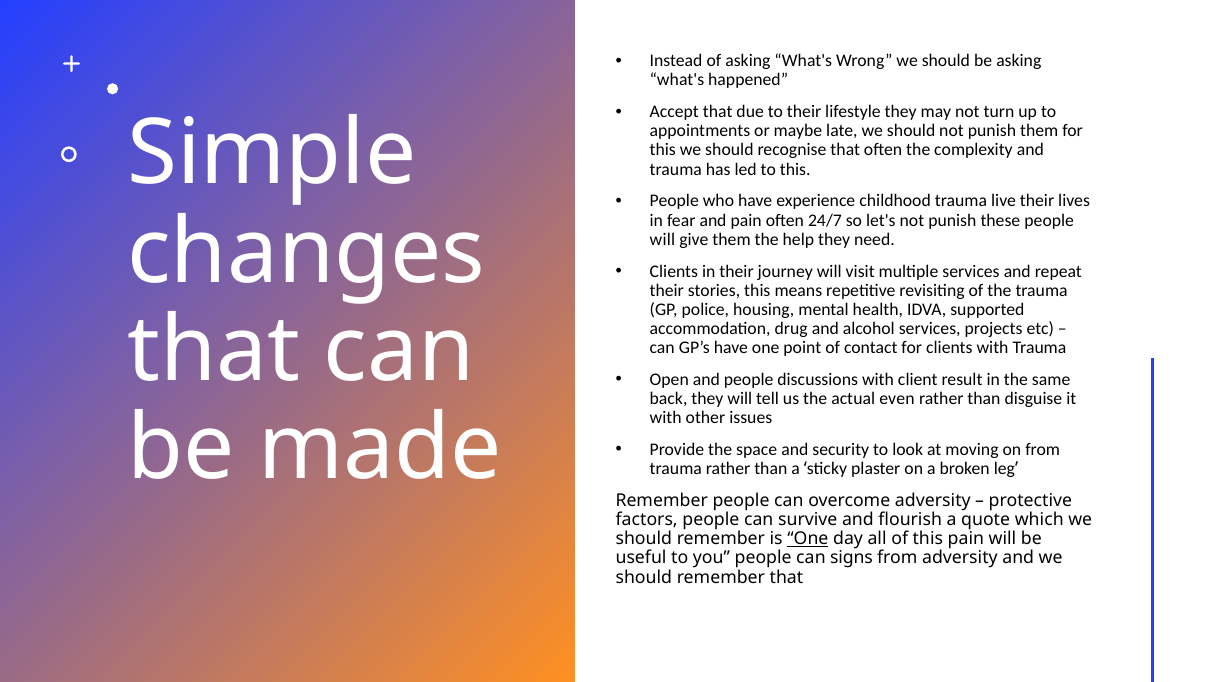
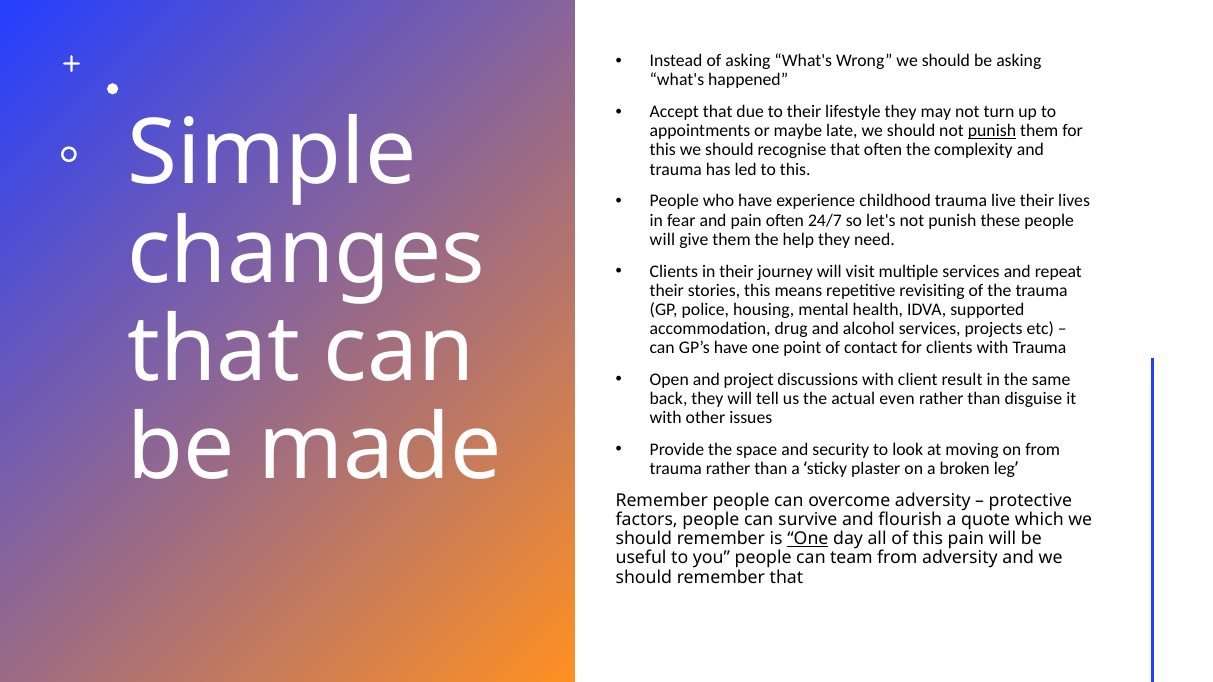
punish underline: none -> present (992, 131)
and people: people -> project (749, 380)
signs: signs -> team (851, 558)
